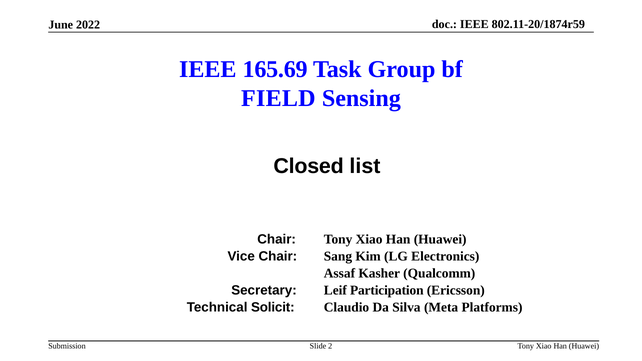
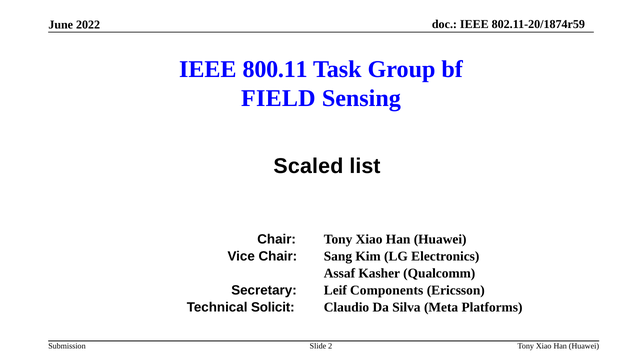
165.69: 165.69 -> 800.11 (275, 69)
Closed: Closed -> Scaled (308, 166)
Participation: Participation -> Components (387, 291)
